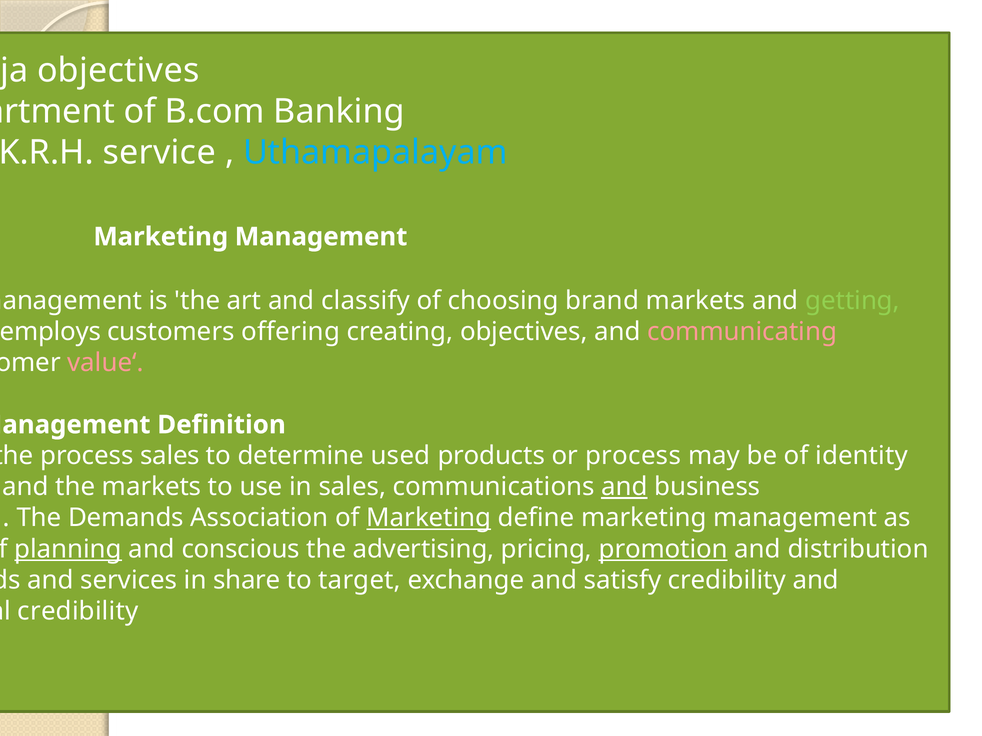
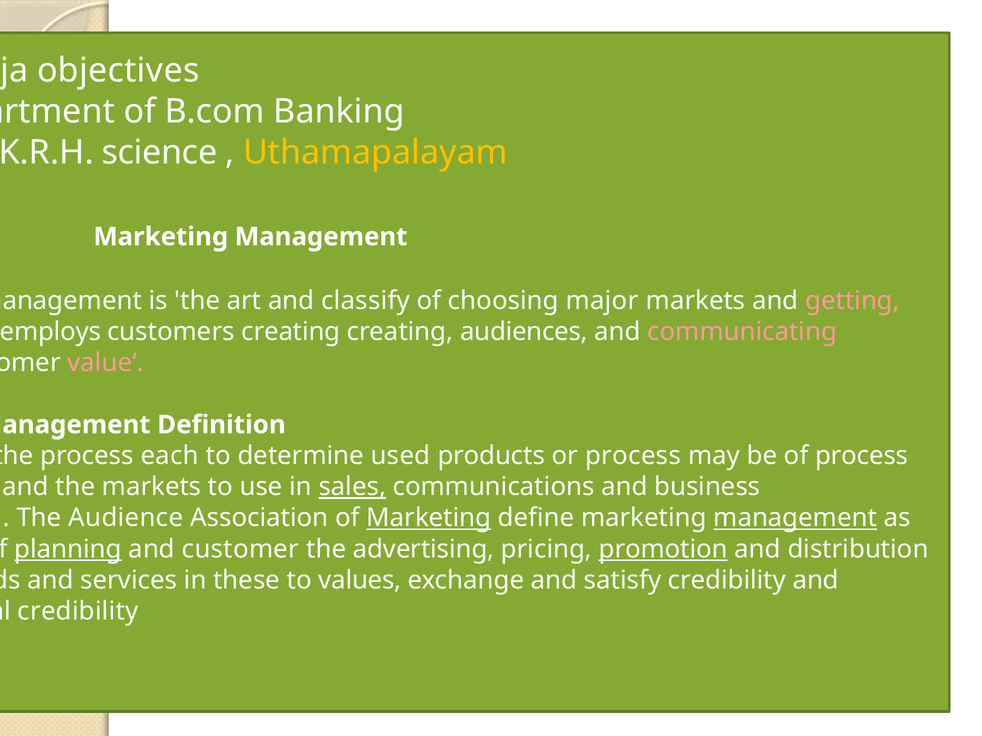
service: service -> science (160, 152)
Uthamapalayam colour: light blue -> yellow (375, 152)
brand: brand -> major (602, 301)
getting colour: light green -> pink (853, 301)
customers offering: offering -> creating (291, 332)
creating objectives: objectives -> audiences (524, 332)
process sales: sales -> each (170, 456)
of identity: identity -> process (862, 456)
sales underline: none -> present (352, 487)
and underline: present -> none (624, 487)
Demands: Demands -> Audience (126, 518)
management underline: none -> present (795, 518)
and conscious: conscious -> customer (240, 549)
share: share -> these (247, 580)
target: target -> values (360, 580)
